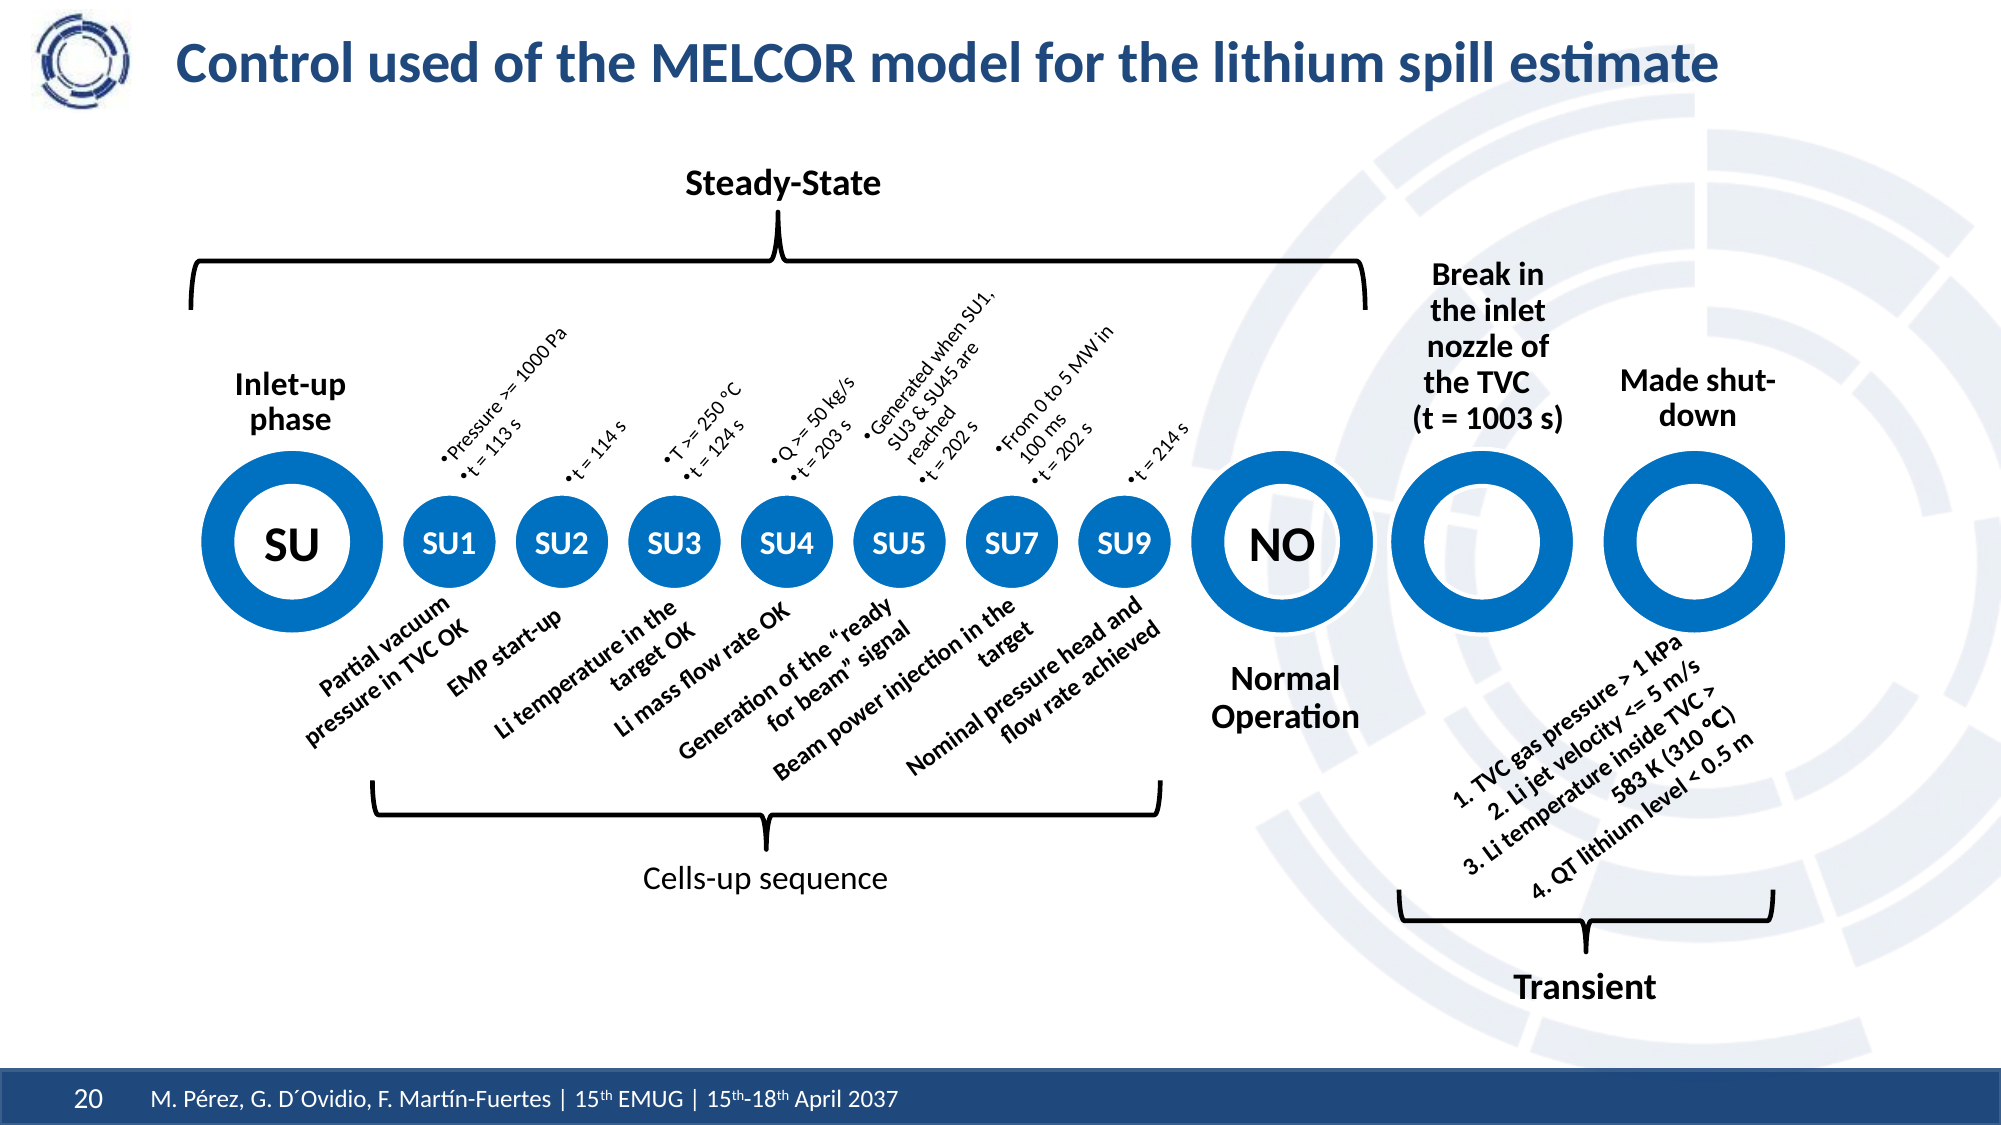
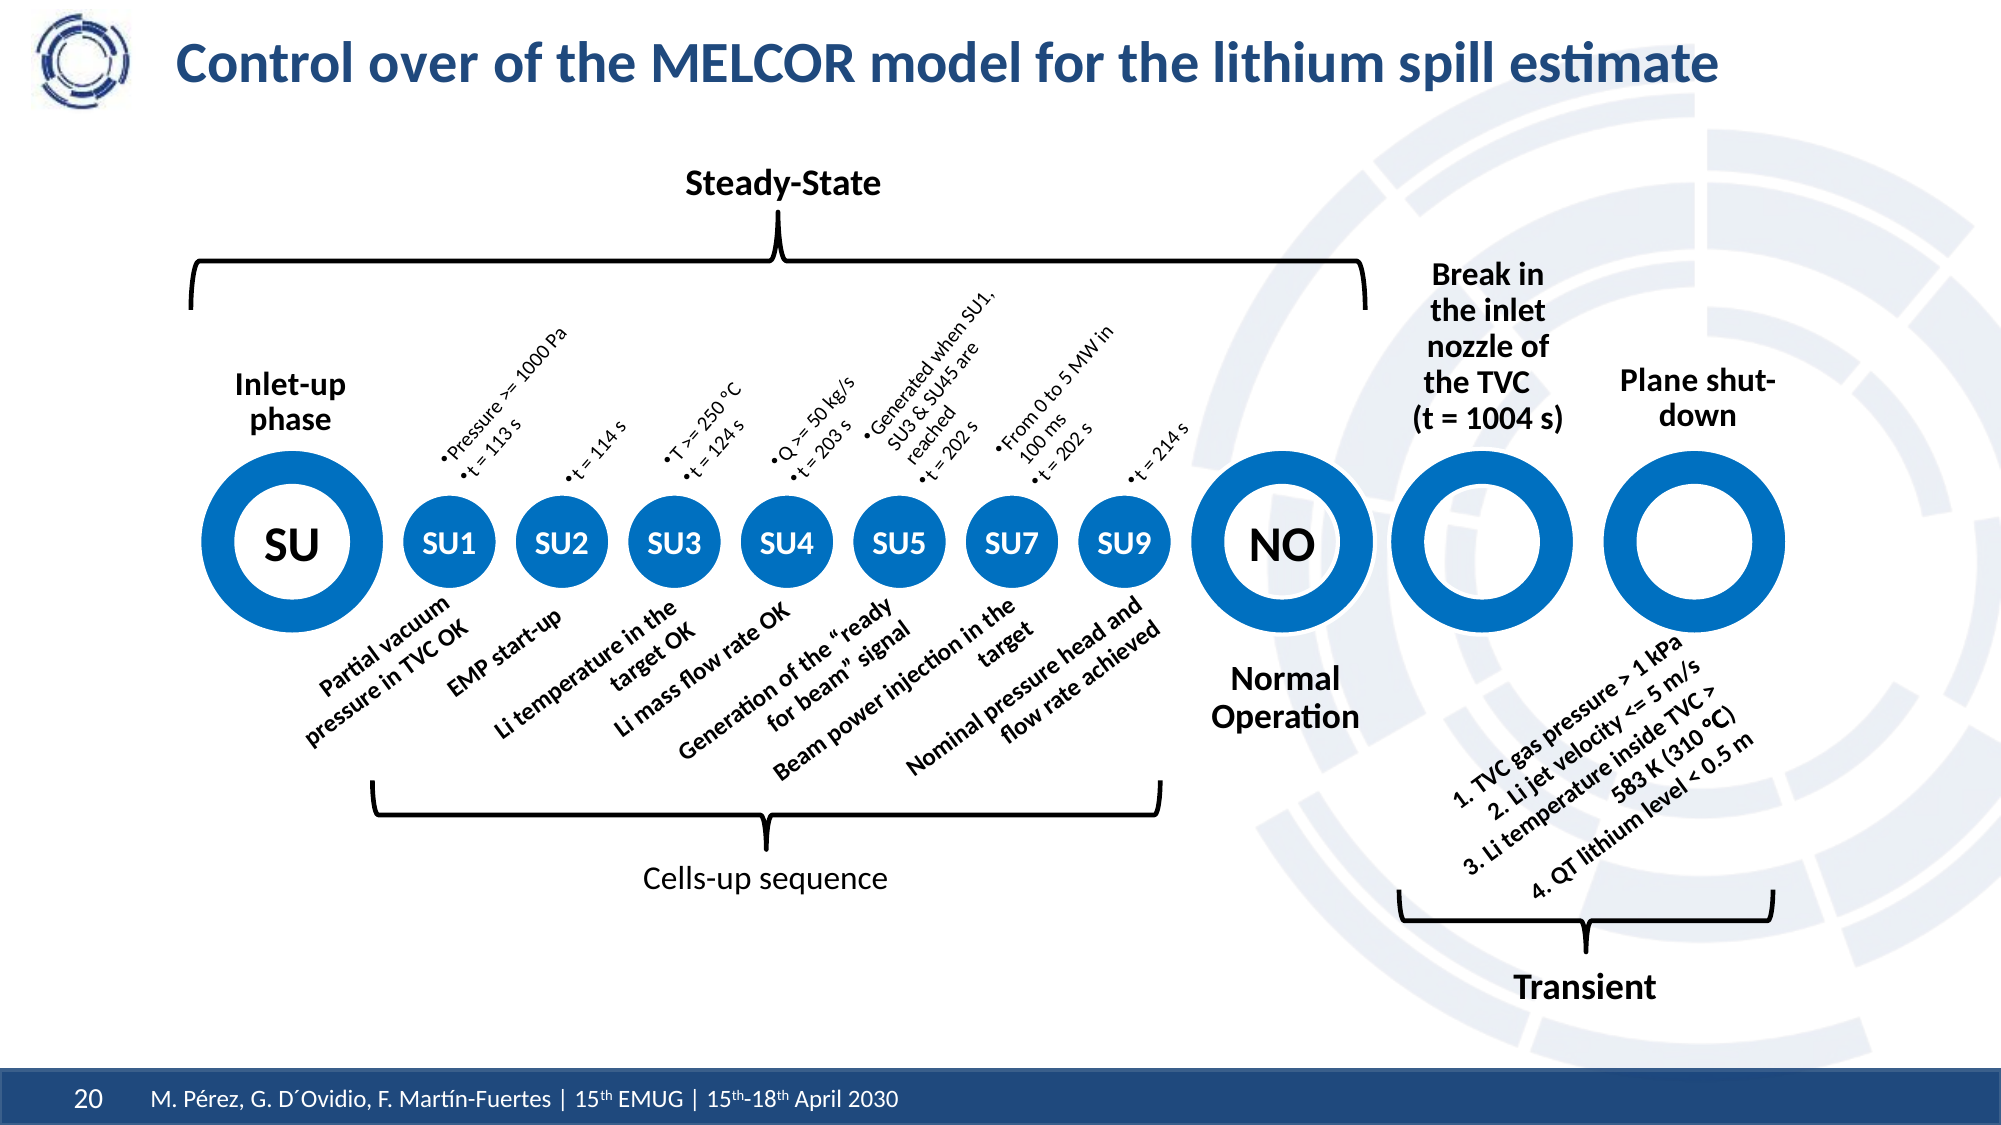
used: used -> over (424, 63)
Made: Made -> Plane (1659, 380)
1003: 1003 -> 1004 (1499, 419)
2037: 2037 -> 2030 (873, 1100)
